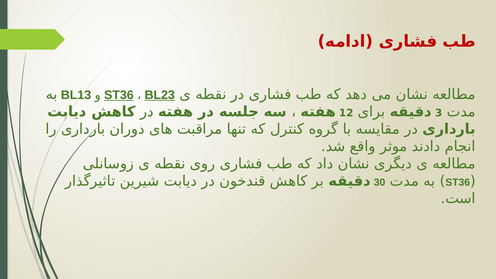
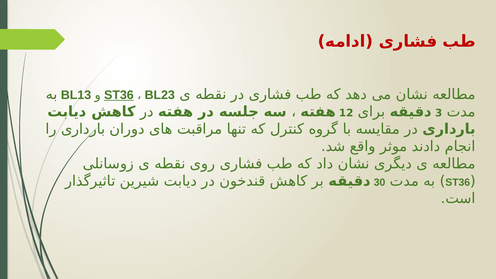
BL23 underline: present -> none (160, 95)
